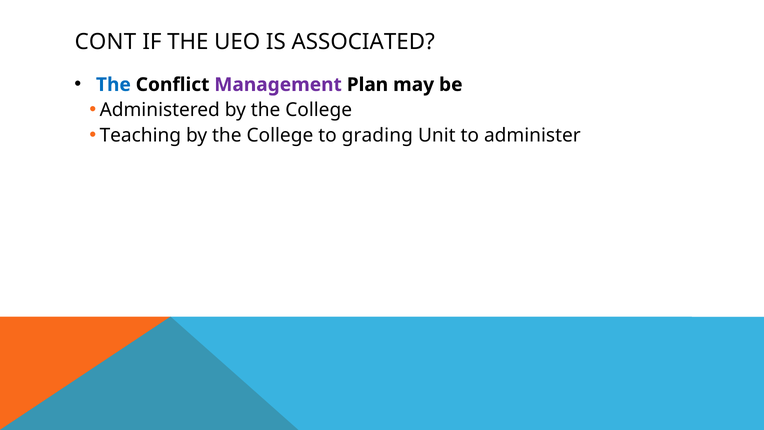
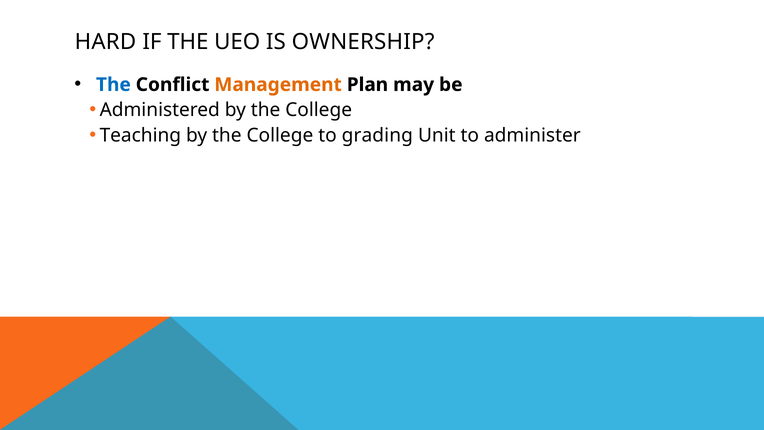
CONT: CONT -> HARD (105, 42)
ASSOCIATED: ASSOCIATED -> OWNERSHIP (363, 42)
Management colour: purple -> orange (278, 85)
